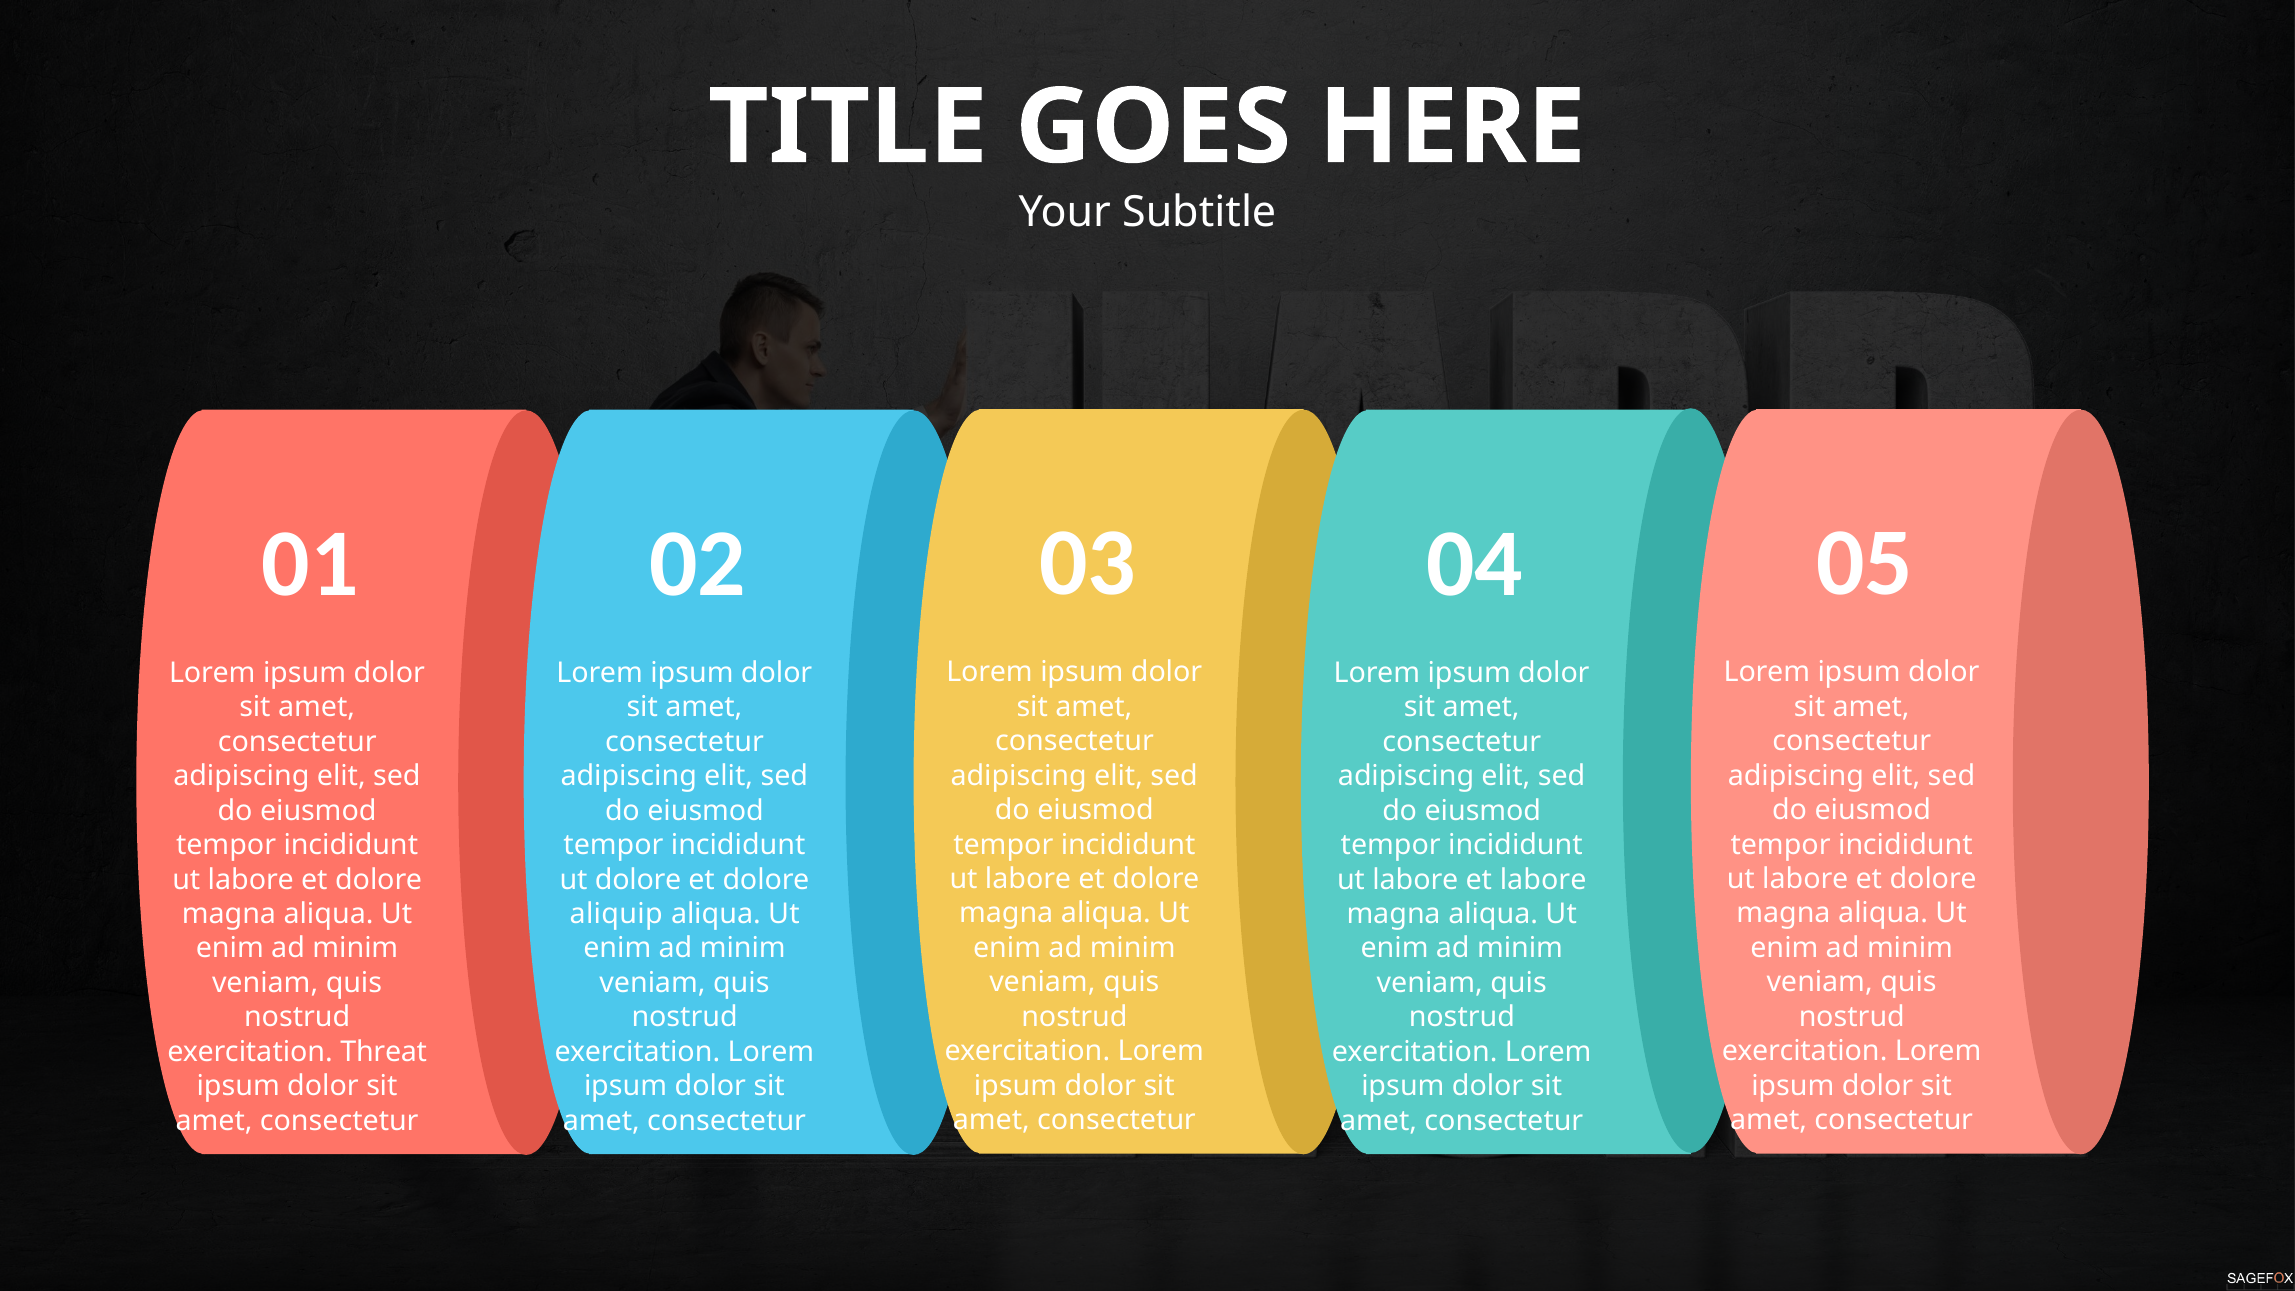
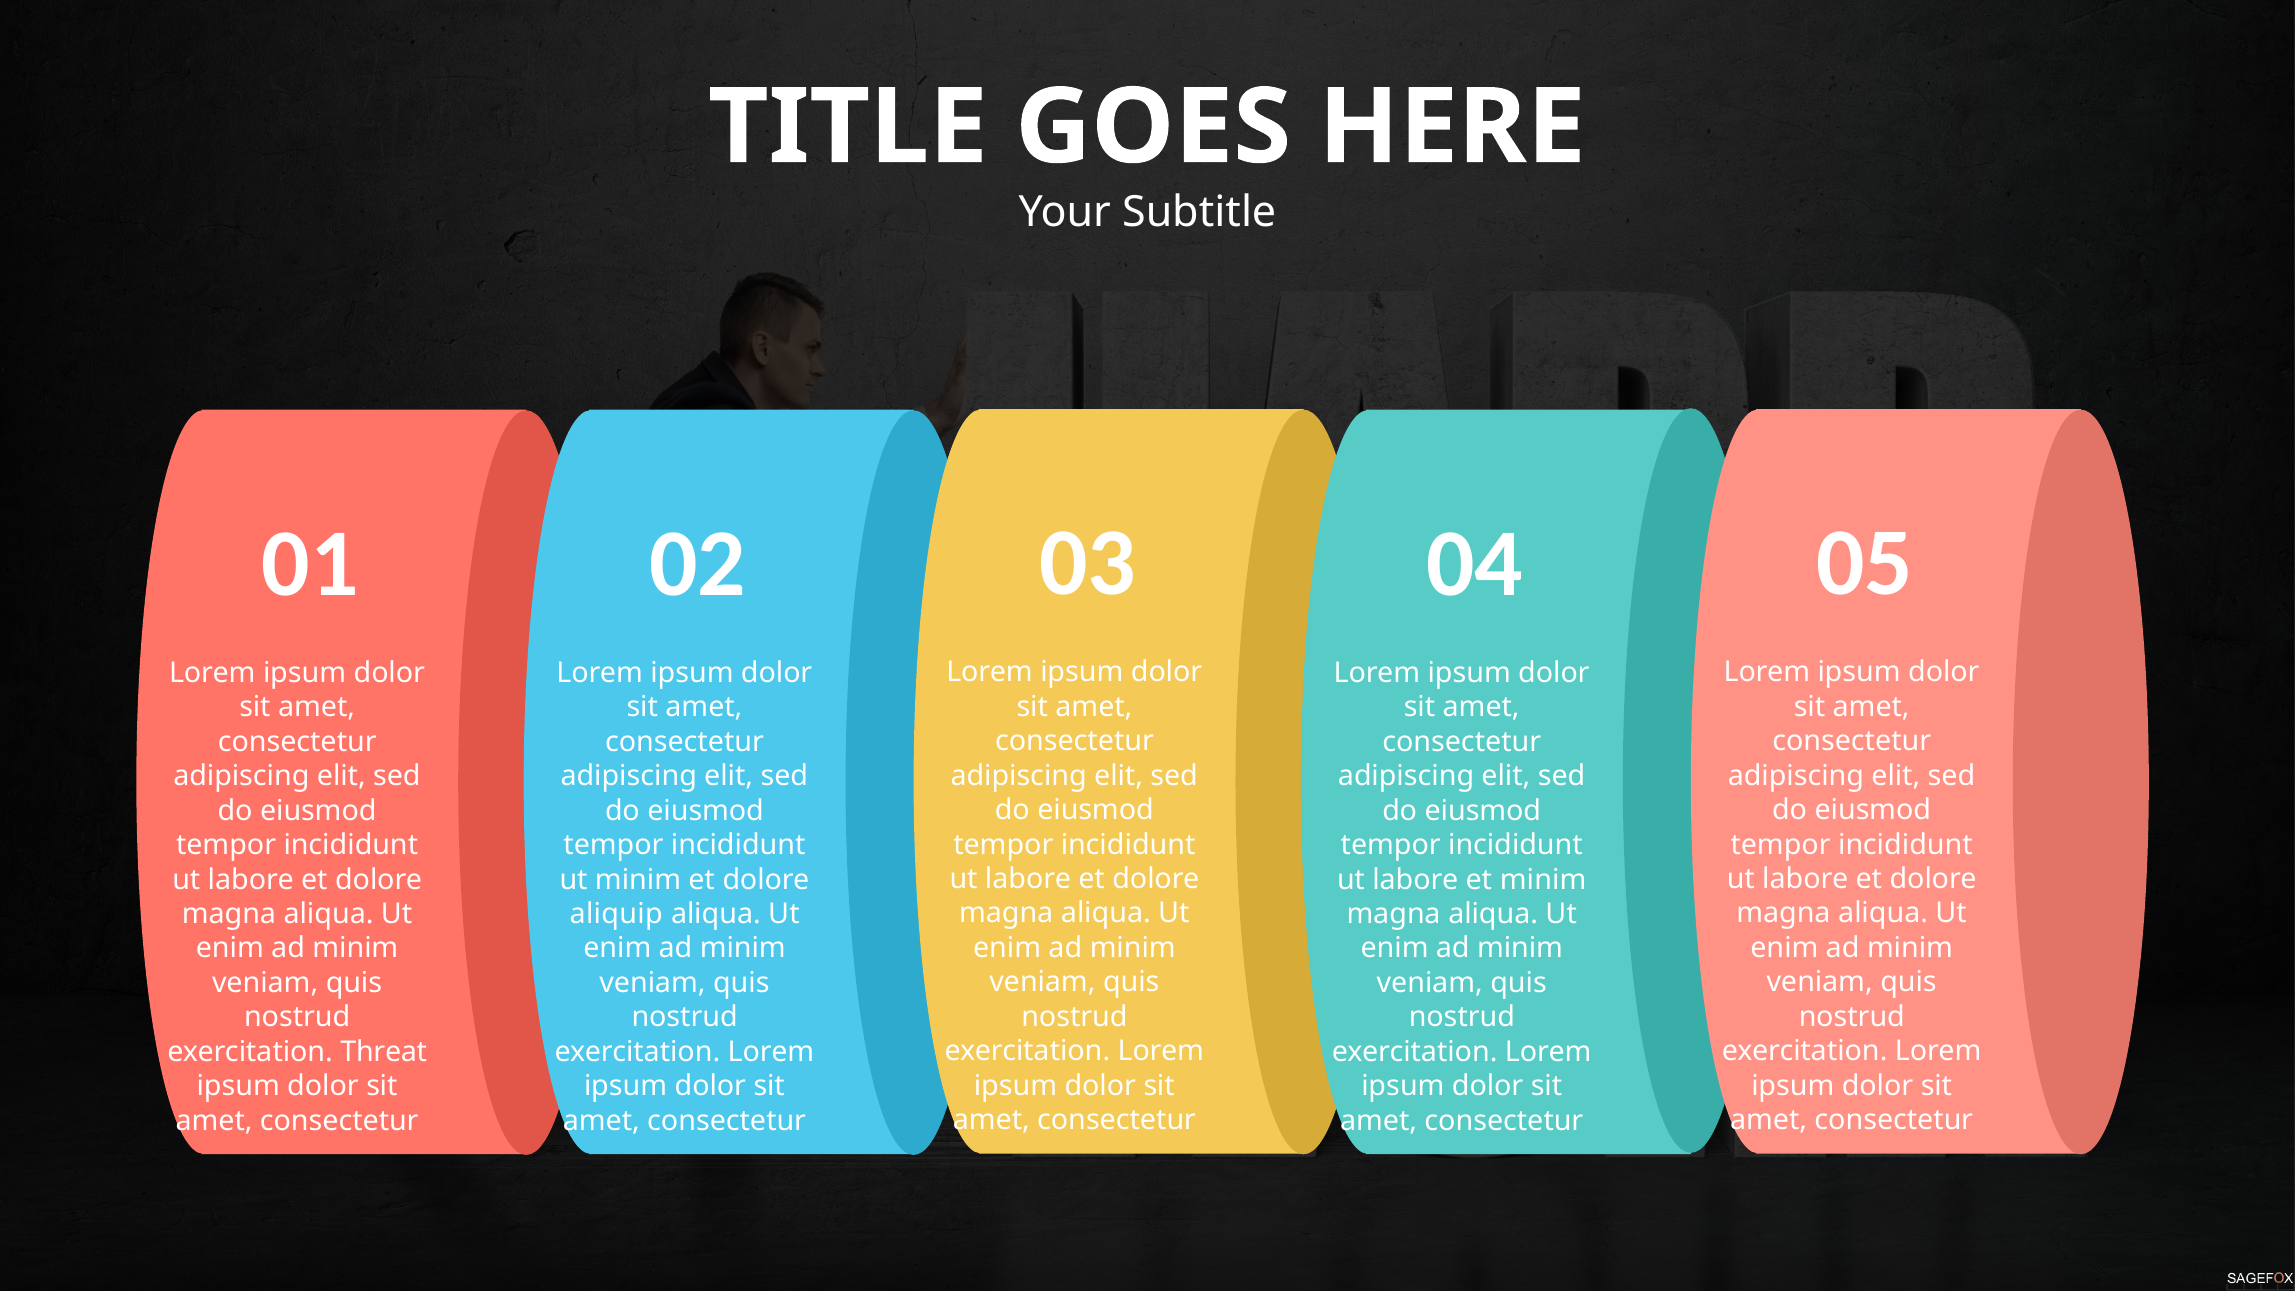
ut dolore: dolore -> minim (638, 880)
et labore: labore -> minim (1543, 880)
